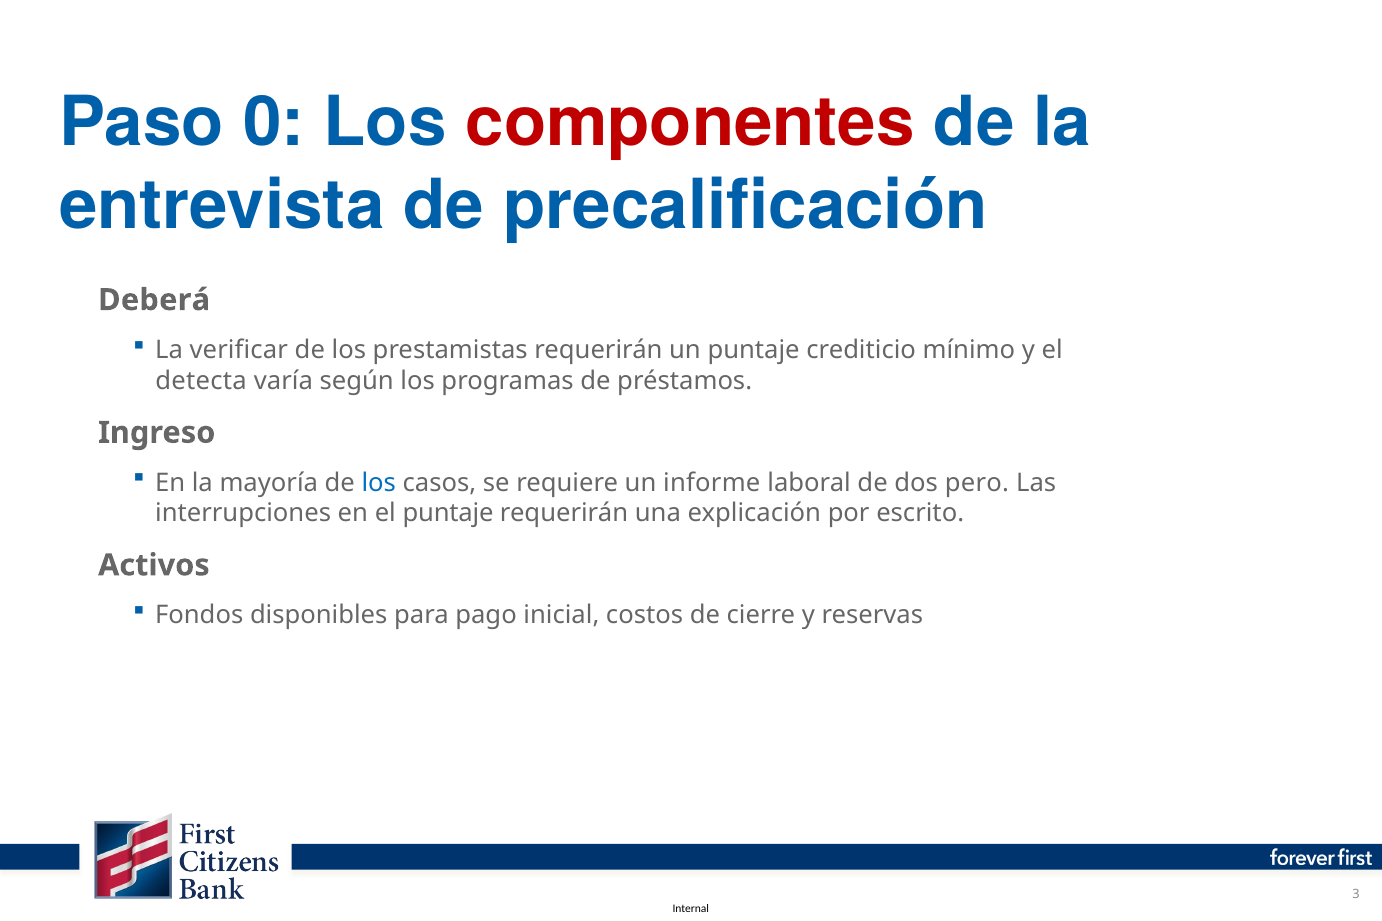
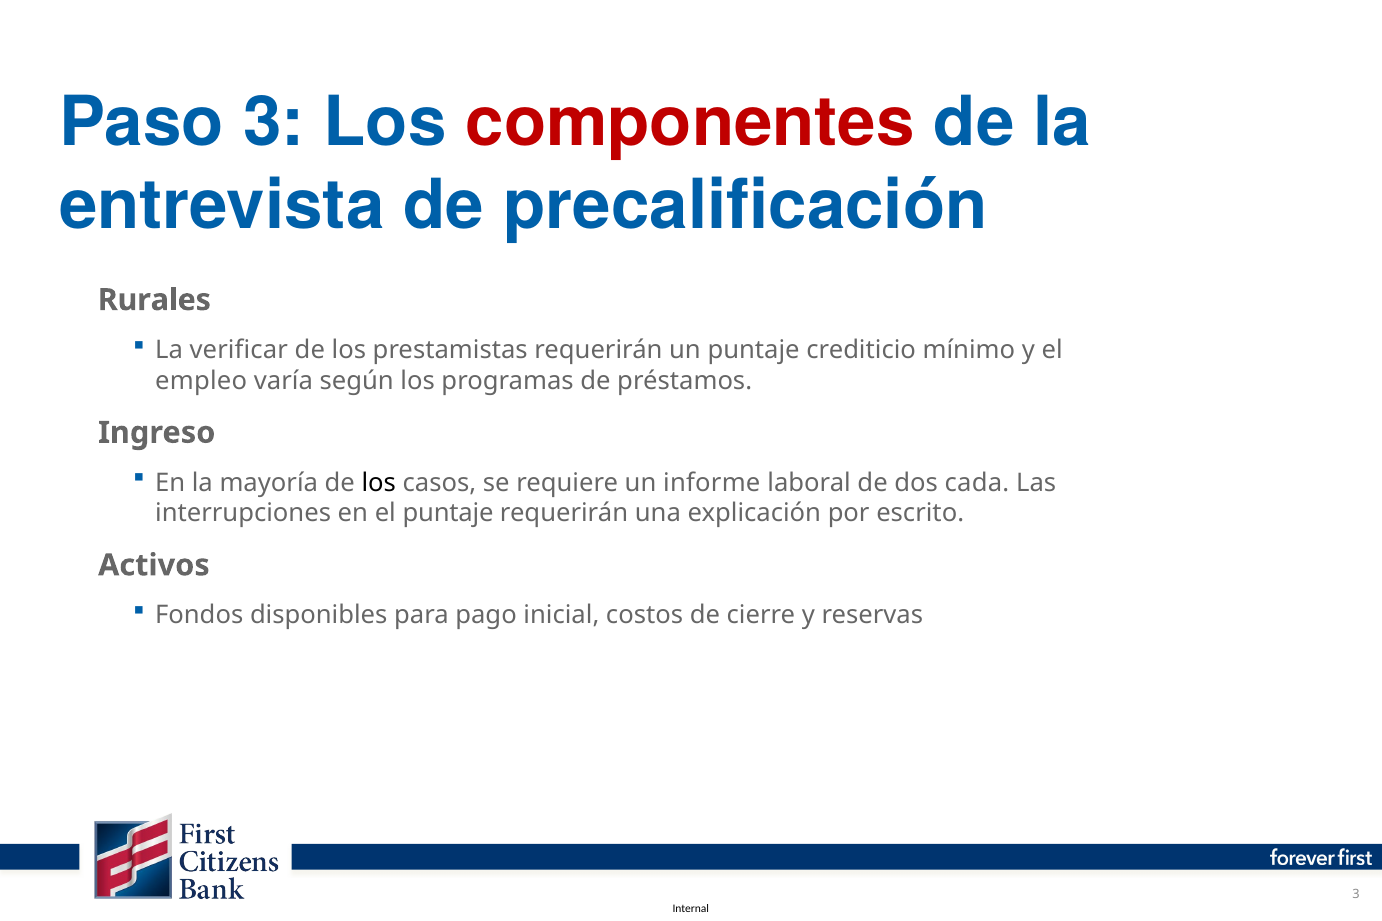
Paso 0: 0 -> 3 (274, 123)
Deberá: Deberá -> Rurales (154, 300)
detecta: detecta -> empleo (201, 381)
los colour: blue -> black (379, 483)
pero: pero -> cada (977, 483)
